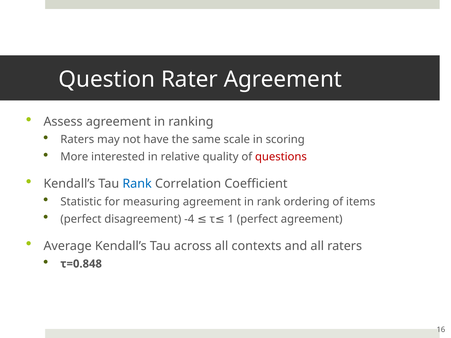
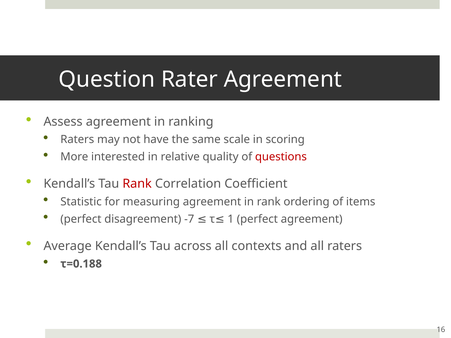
Rank colour: blue -> red (137, 184)
-4: -4 -> -7 (189, 219)
τ=0.848: τ=0.848 -> τ=0.188 (81, 264)
